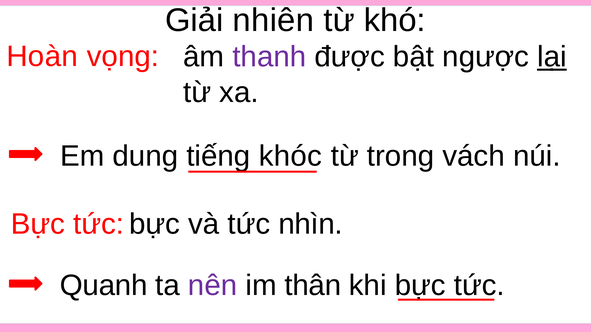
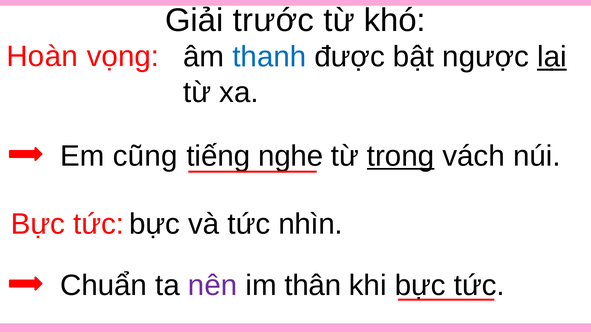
nhiên: nhiên -> trước (273, 21)
thanh colour: purple -> blue (269, 57)
dung: dung -> cũng (145, 156)
khóc: khóc -> nghe (291, 156)
trong underline: none -> present (401, 156)
Quanh: Quanh -> Chuẩn (104, 286)
